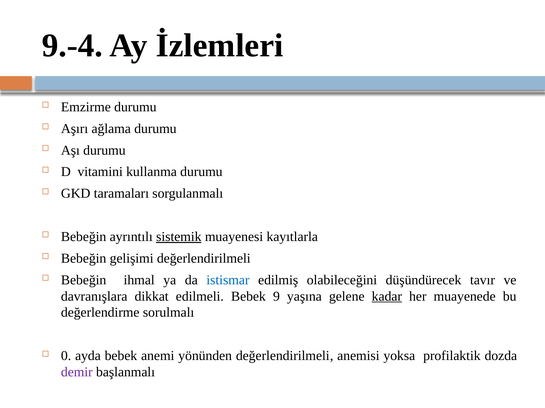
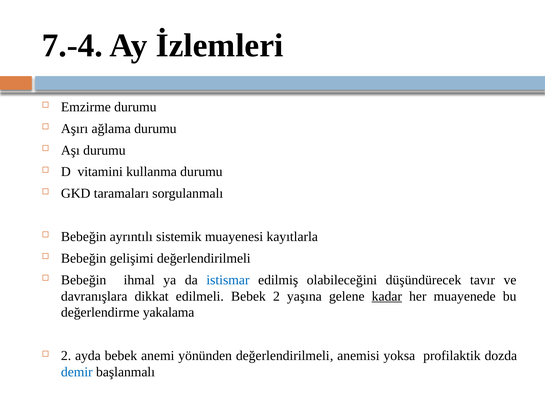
9.-4: 9.-4 -> 7.-4 (72, 45)
sistemik underline: present -> none (179, 237)
Bebek 9: 9 -> 2 (276, 297)
sorulmalı: sorulmalı -> yakalama (169, 313)
0: 0 -> 2 (66, 356)
demir colour: purple -> blue (77, 373)
